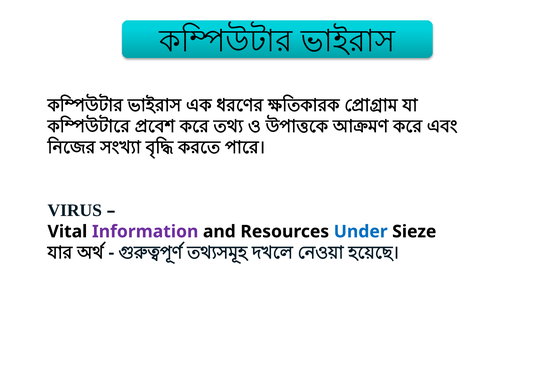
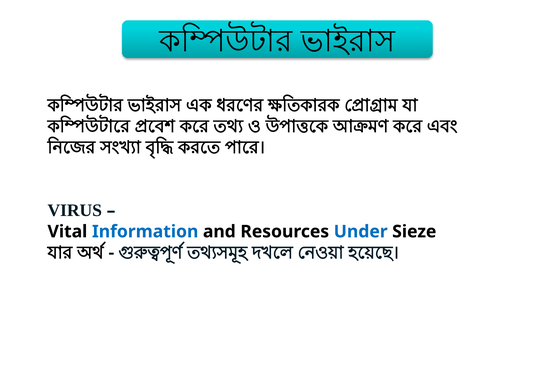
Information colour: purple -> blue (145, 231)
